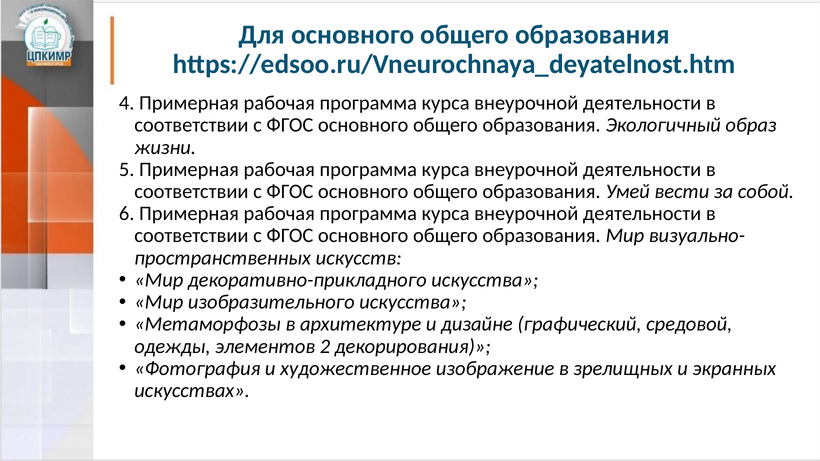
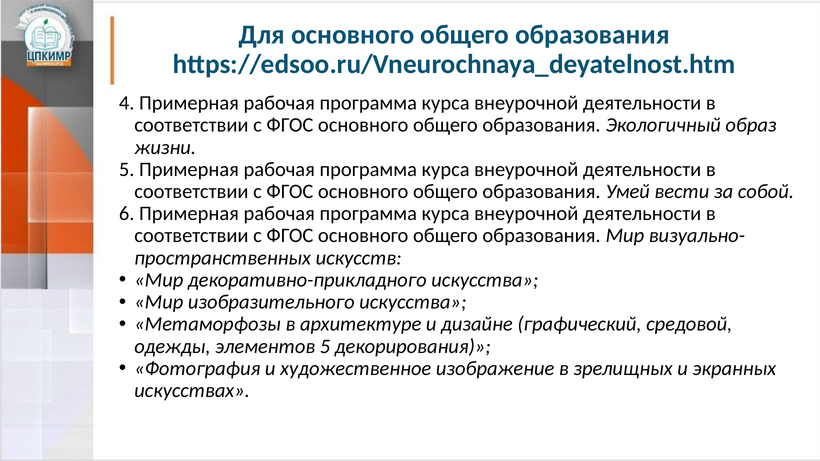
элементов 2: 2 -> 5 (325, 346)
